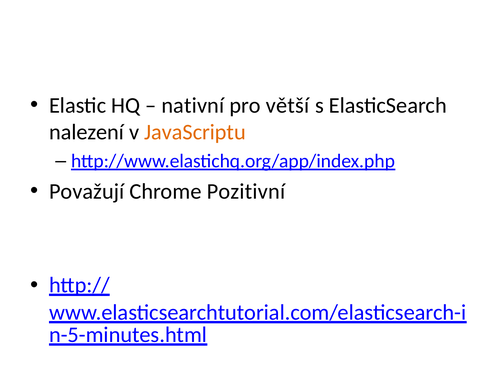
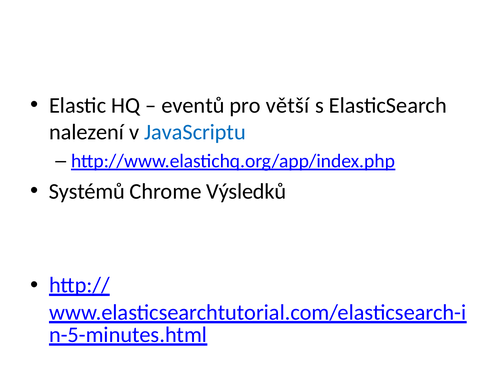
nativní: nativní -> eventů (193, 106)
JavaScriptu colour: orange -> blue (195, 132)
Považují: Považují -> Systémů (87, 191)
Pozitivní: Pozitivní -> Výsledků (246, 191)
